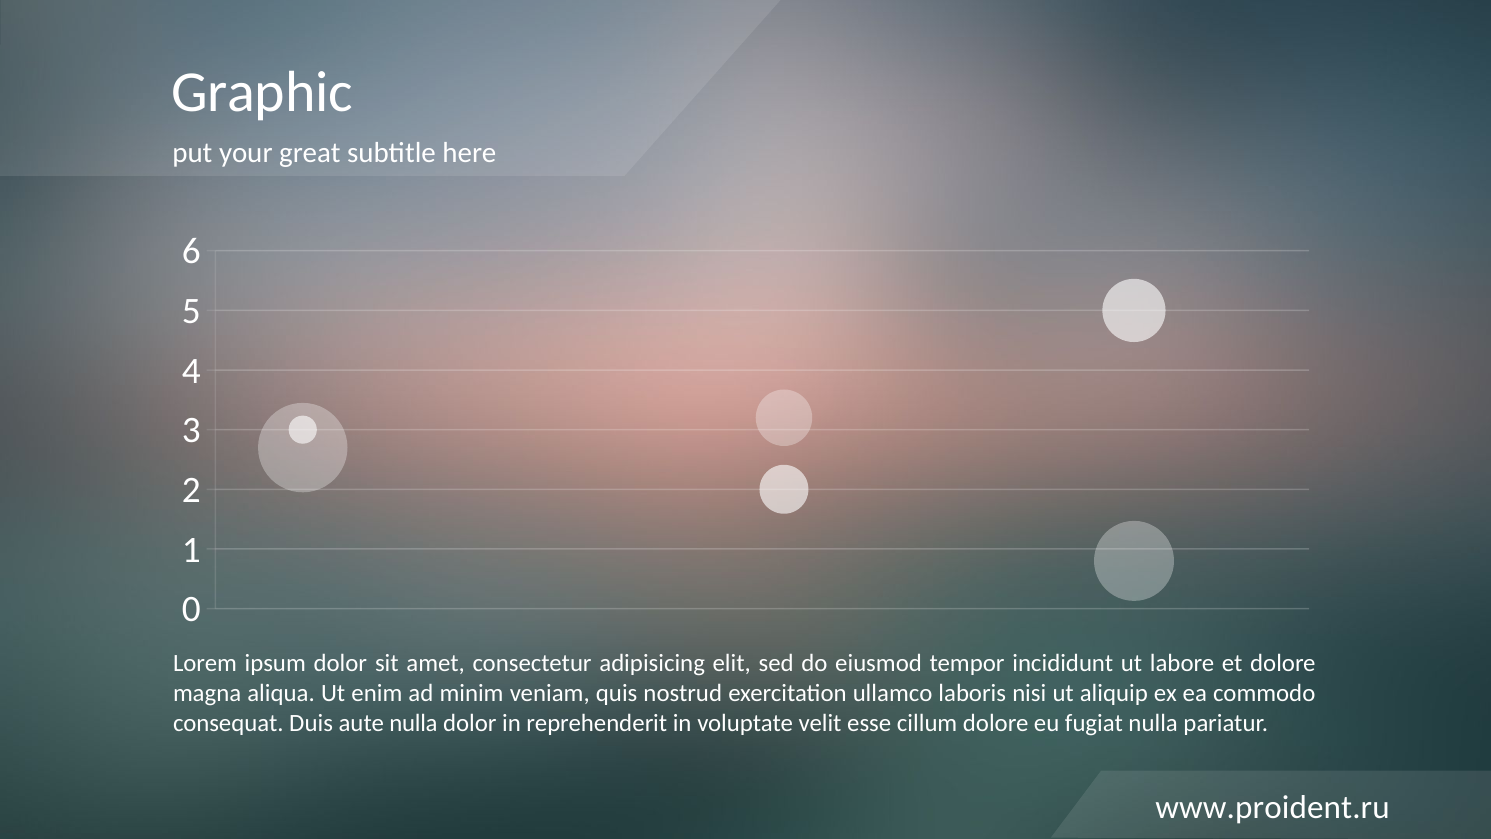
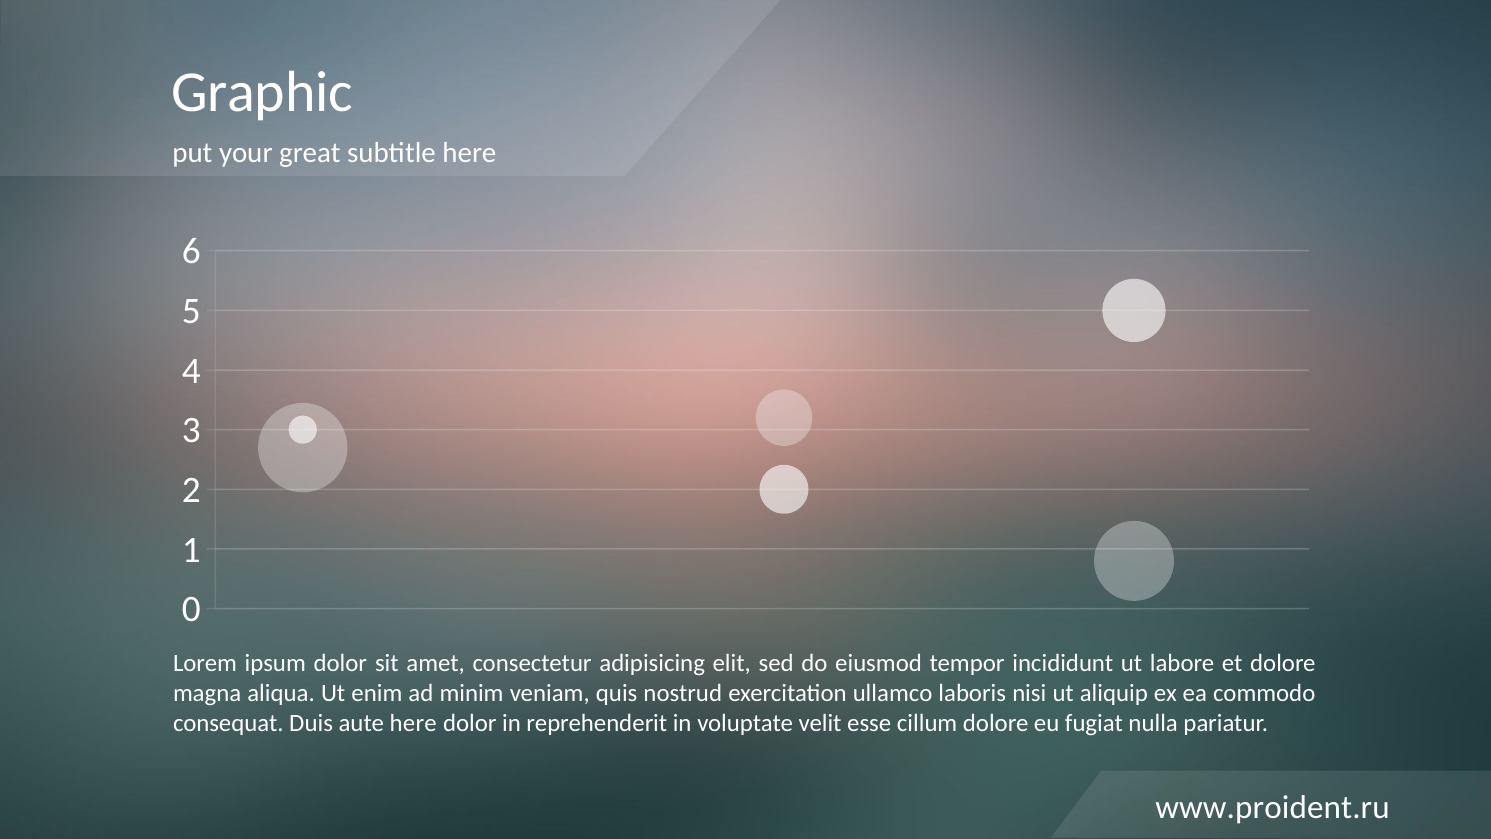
aute nulla: nulla -> here (413, 723)
